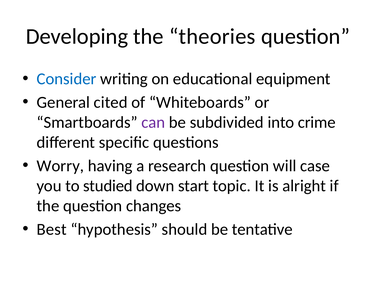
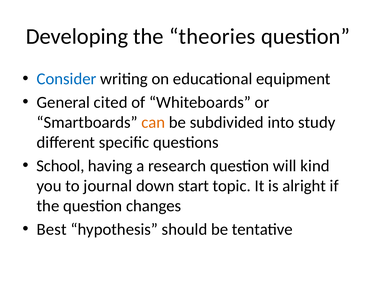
can colour: purple -> orange (153, 122)
crime: crime -> study (317, 122)
Worry: Worry -> School (60, 166)
case: case -> kind (315, 166)
studied: studied -> journal (108, 186)
